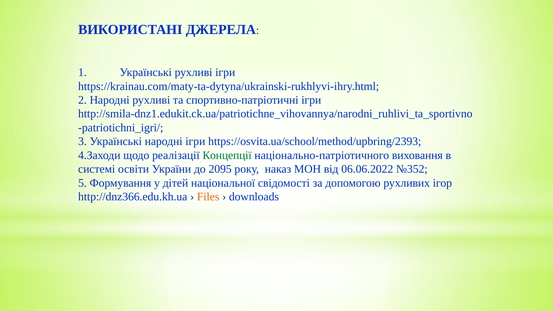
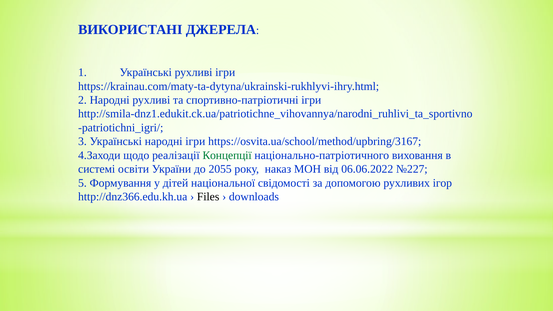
https://osvita.ua/school/method/upbring/2393: https://osvita.ua/school/method/upbring/2393 -> https://osvita.ua/school/method/upbring/3167 (315, 142)
2095: 2095 -> 2055 (220, 169)
№352: №352 -> №227 (412, 169)
Files colour: orange -> black (208, 197)
